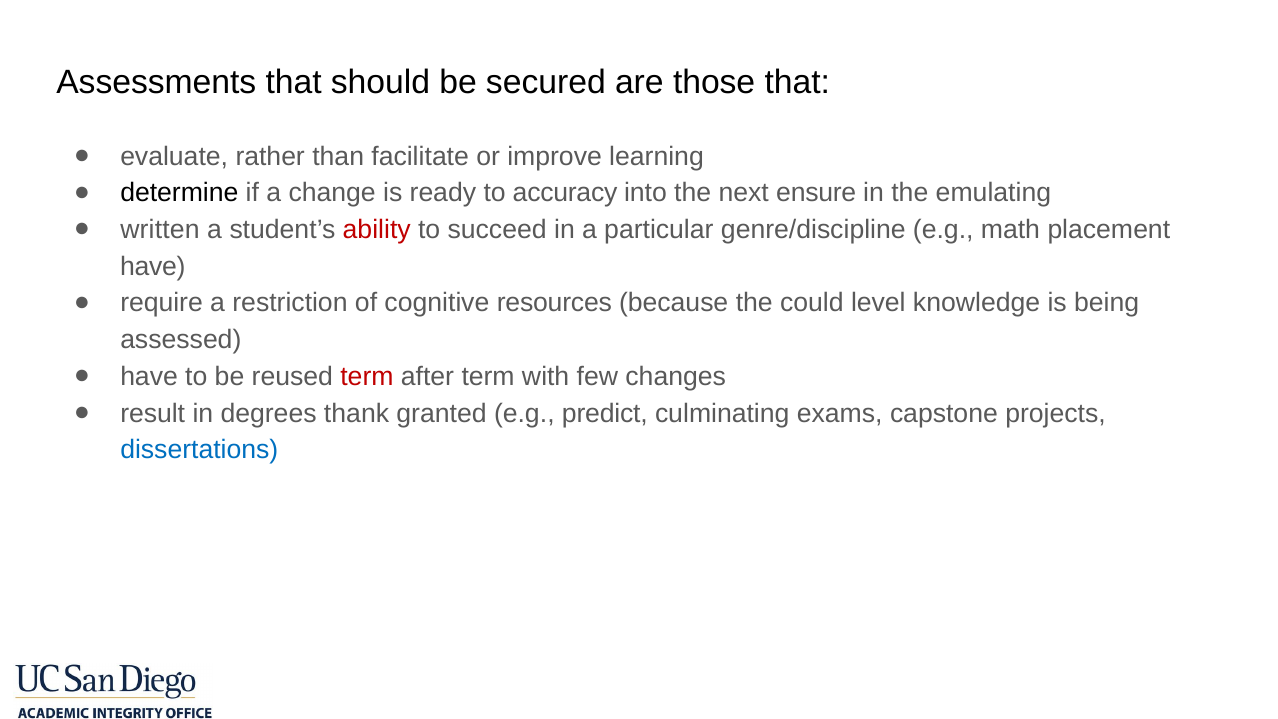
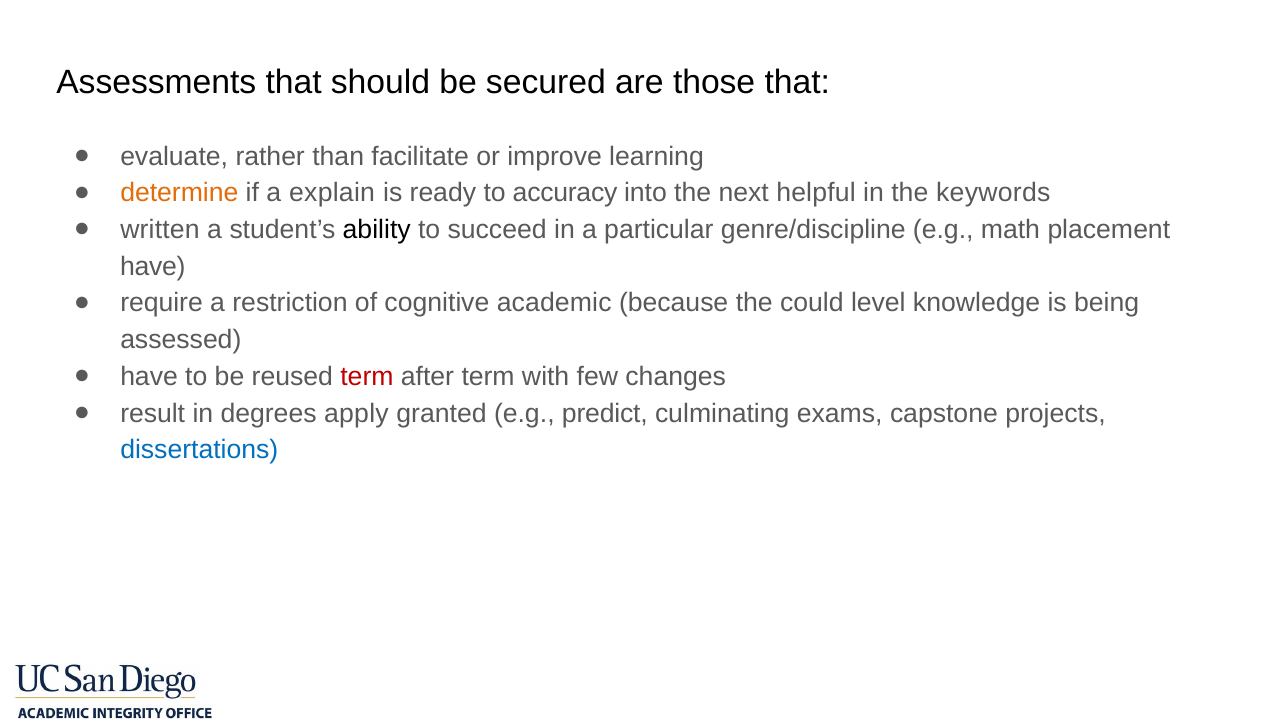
determine colour: black -> orange (179, 193)
change: change -> explain (332, 193)
ensure: ensure -> helpful (816, 193)
emulating: emulating -> keywords (993, 193)
ability colour: red -> black (377, 230)
resources: resources -> academic (554, 303)
thank: thank -> apply (356, 413)
